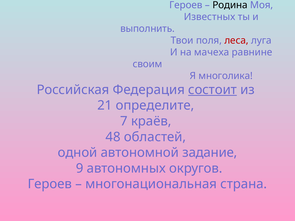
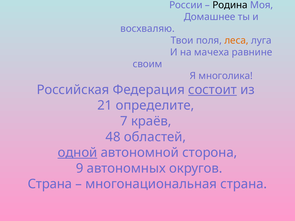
Героев: Героев -> России (186, 5)
Известных: Известных -> Домашнее (210, 17)
выполнить: выполнить -> восхваляю (147, 29)
леса colour: red -> orange (236, 40)
одной underline: none -> present (78, 153)
задание: задание -> сторона (210, 153)
Героев: Героев -> Страна (50, 184)
